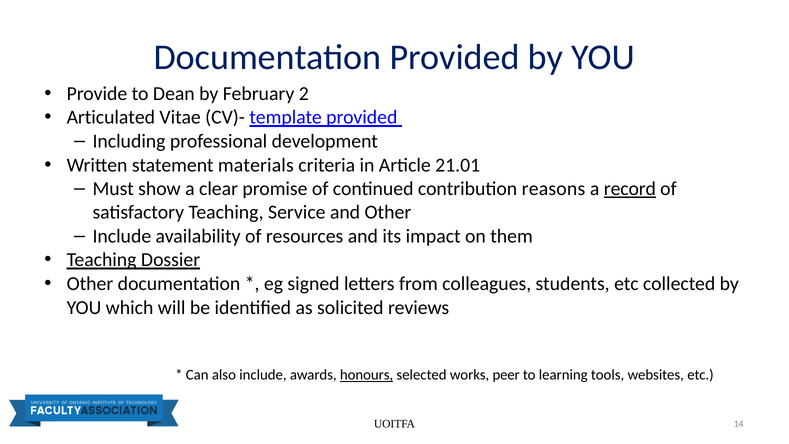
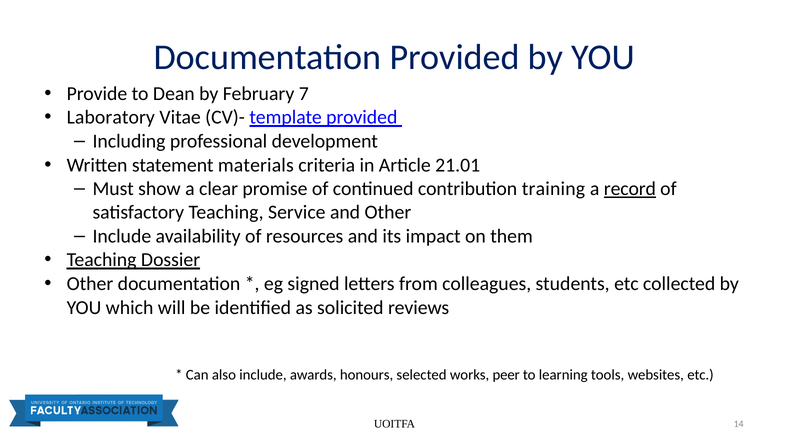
2: 2 -> 7 (304, 94)
Articulated: Articulated -> Laboratory (111, 117)
reasons: reasons -> training (553, 189)
honours underline: present -> none (367, 375)
